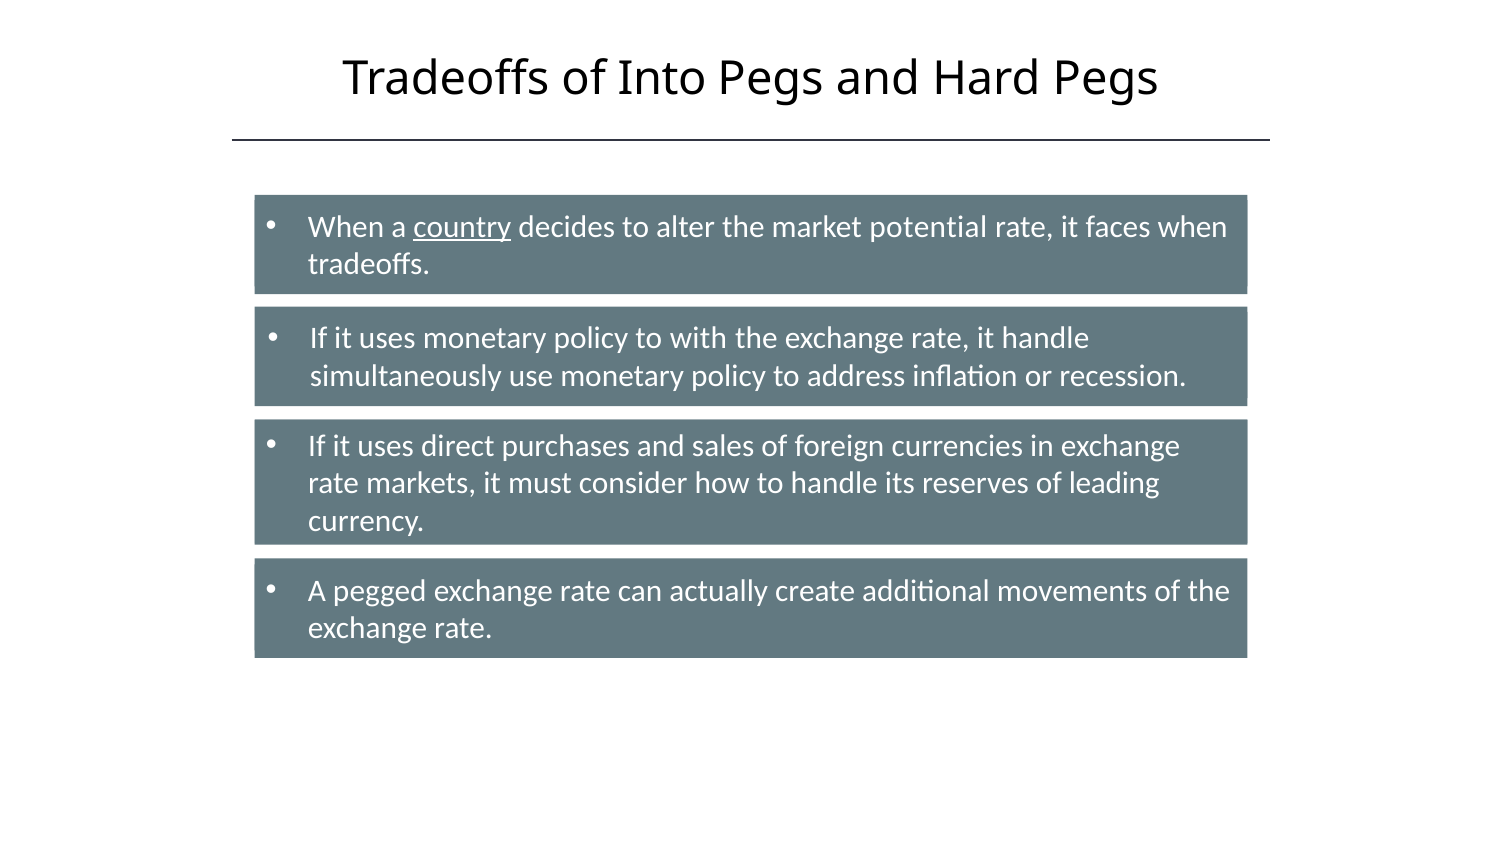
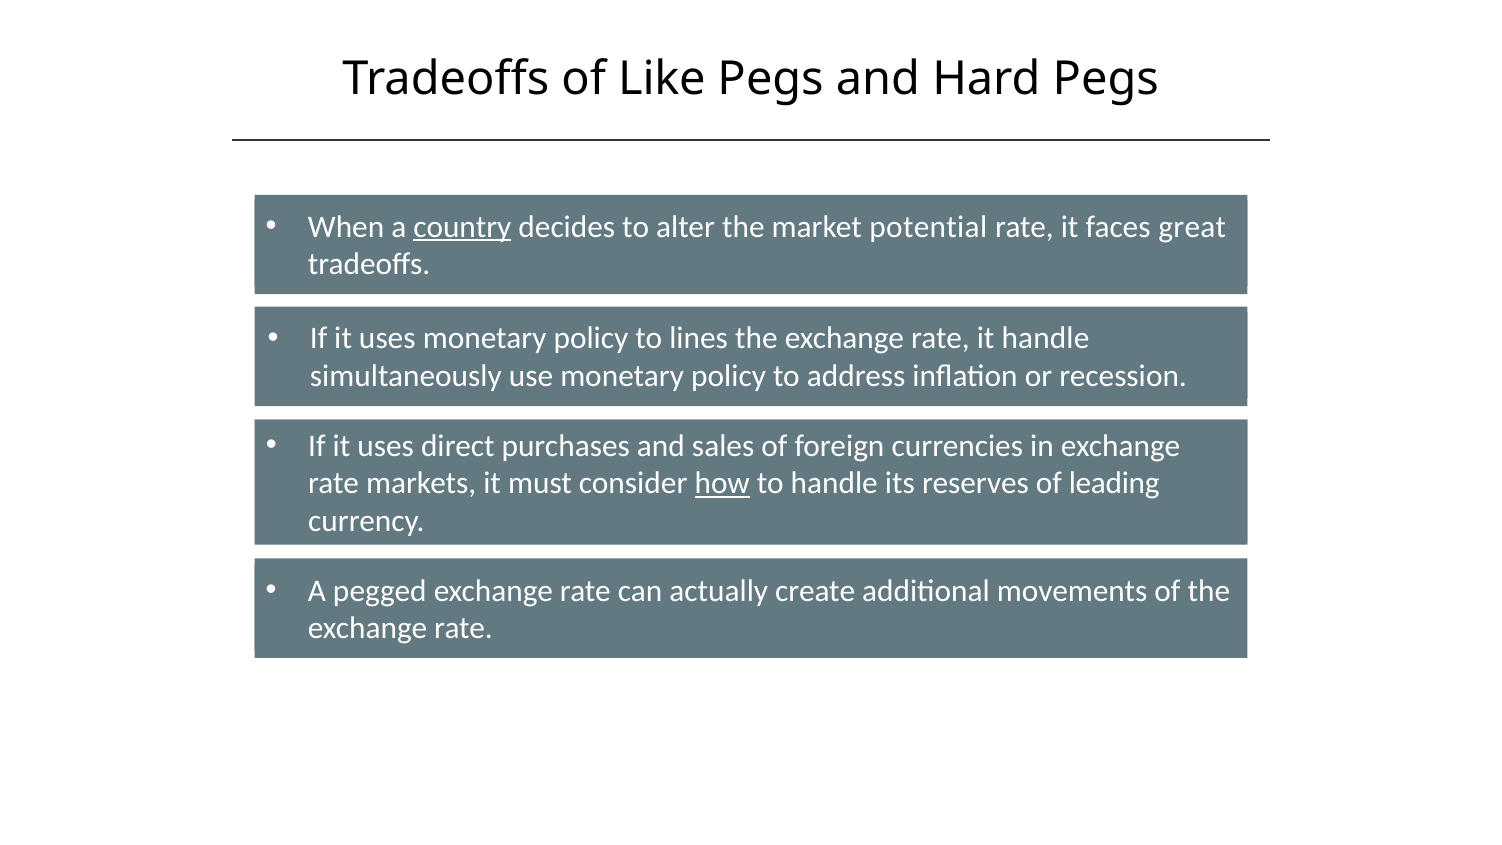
Into: Into -> Like (662, 79)
faces when: when -> great (1192, 227)
with: with -> lines (699, 338)
how underline: none -> present (722, 484)
